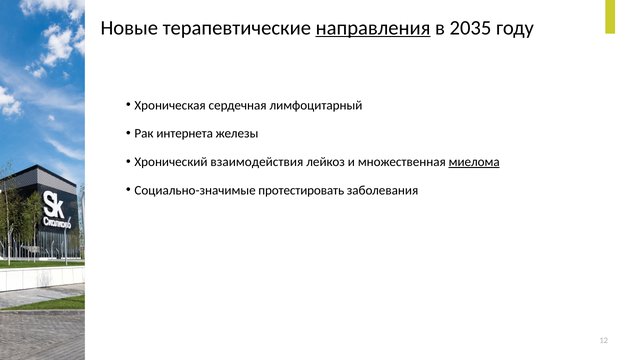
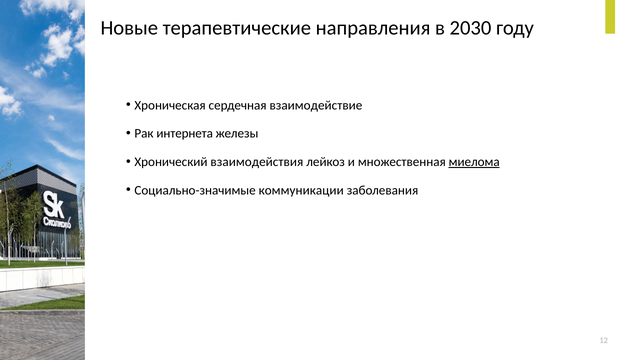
направления underline: present -> none (373, 28)
2035: 2035 -> 2030 (470, 28)
лимфоцитарный: лимфоцитарный -> взаимодействие (316, 105)
протестировать: протестировать -> коммуникации (301, 190)
